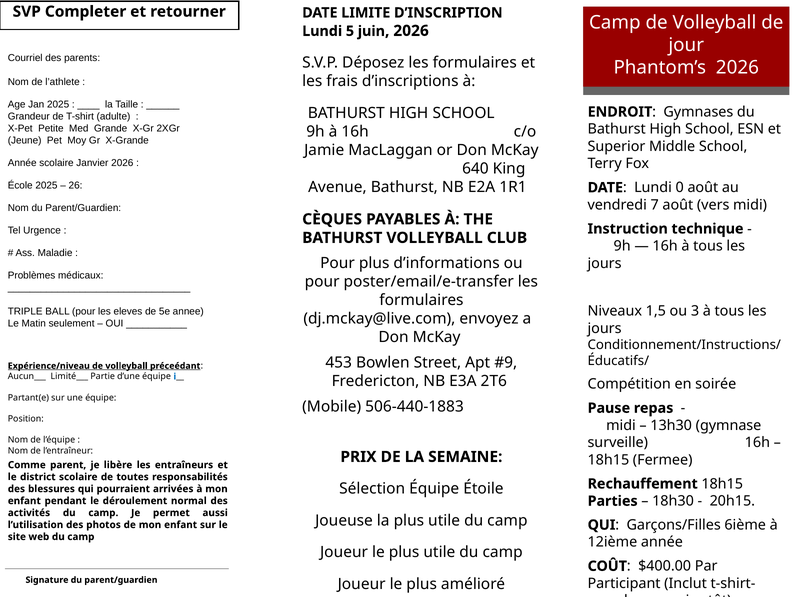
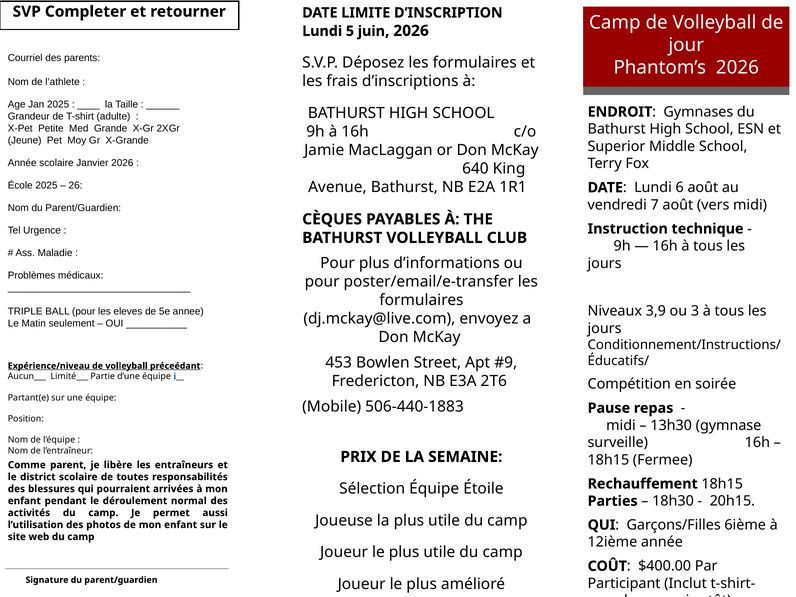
0: 0 -> 6 (680, 188)
1,5: 1,5 -> 3,9 (656, 311)
